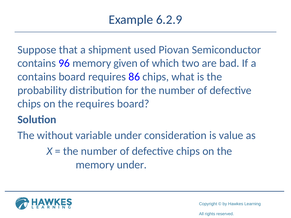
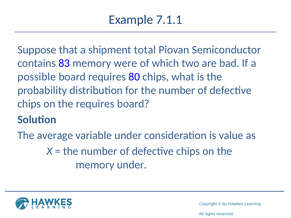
6.2.9: 6.2.9 -> 7.1.1 (169, 20)
used: used -> total (145, 50)
96: 96 -> 83 (64, 63)
given: given -> were (125, 63)
contains: contains -> possible (37, 77)
86: 86 -> 80 (134, 77)
without: without -> average (55, 136)
